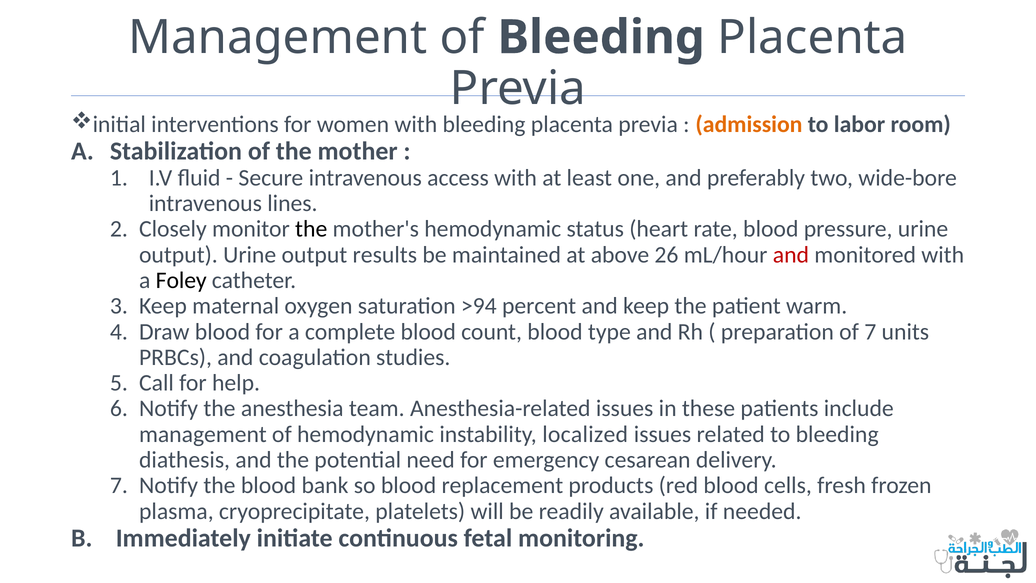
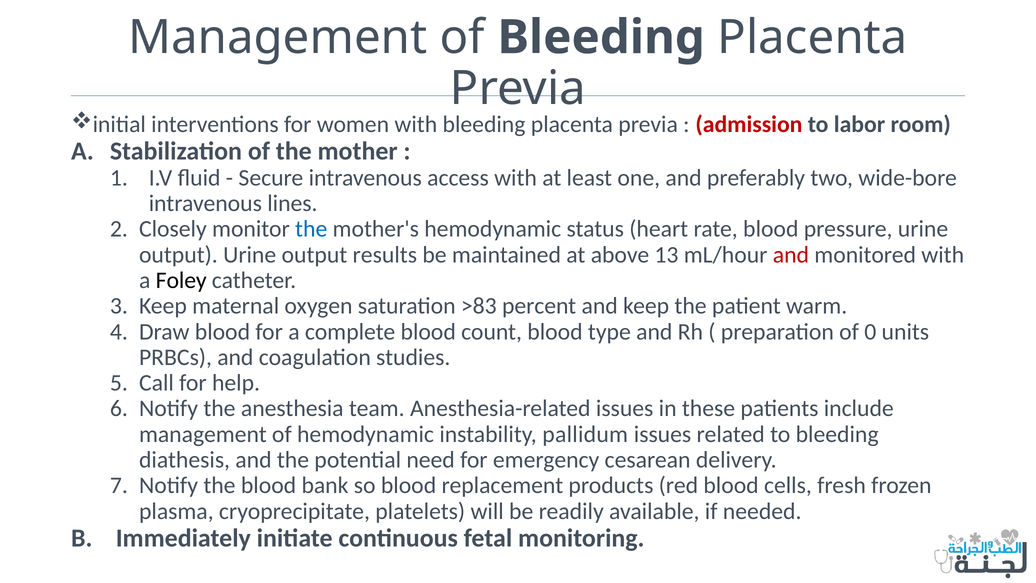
admission colour: orange -> red (749, 124)
the colour: black -> blue (311, 229)
26: 26 -> 13 (666, 255)
>94: >94 -> >83 (479, 306)
of 7: 7 -> 0 (870, 332)
localized: localized -> pallidum (585, 434)
